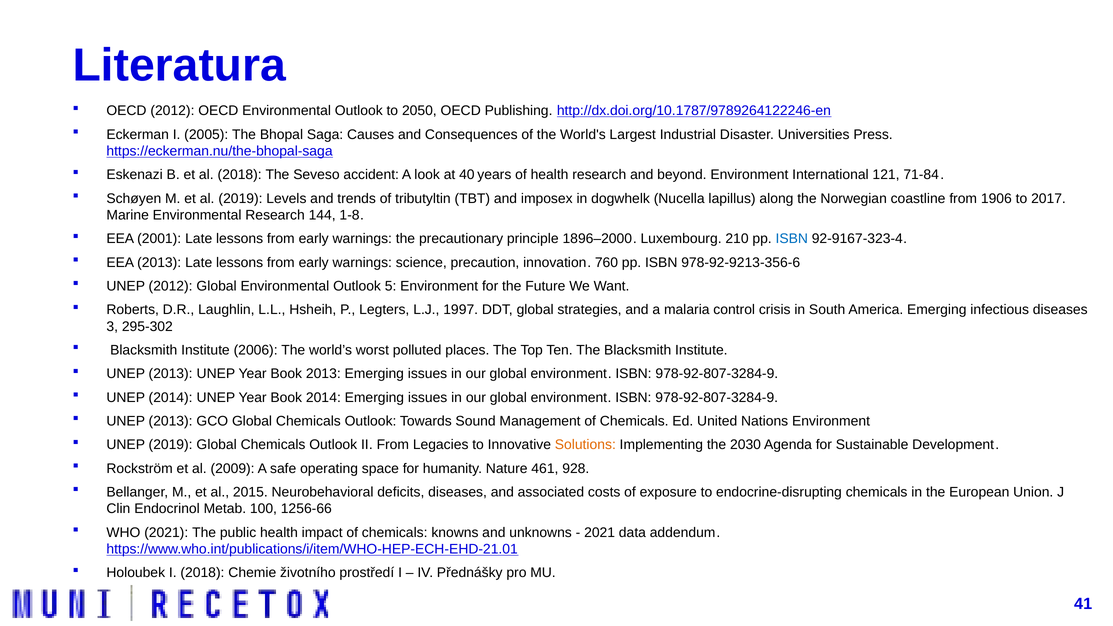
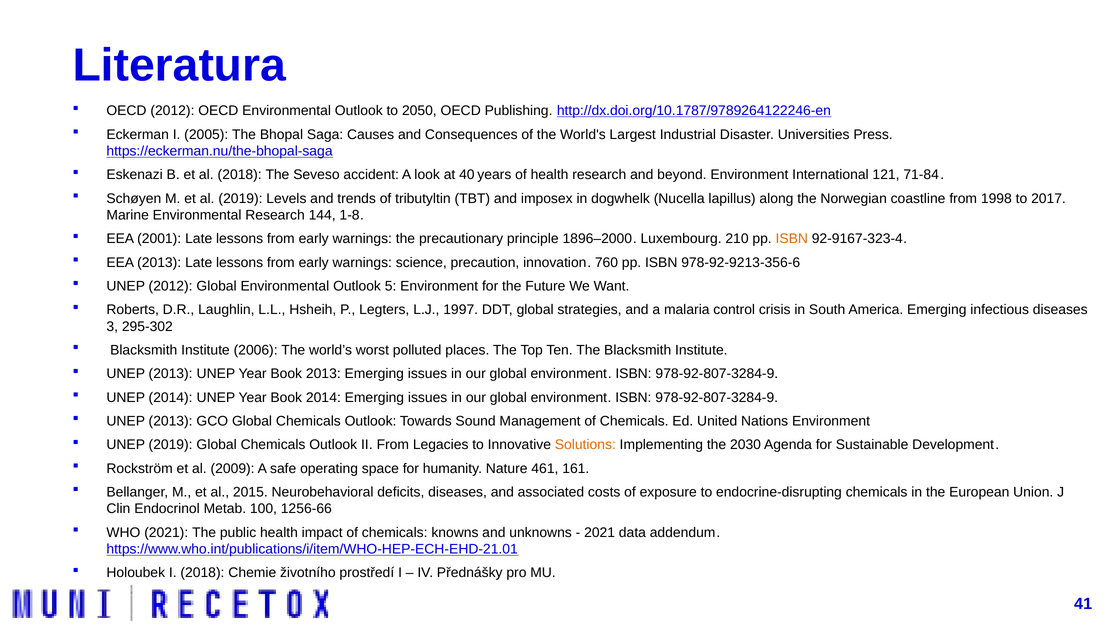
1906: 1906 -> 1998 (996, 198)
ISBN colour: blue -> orange (792, 239)
928: 928 -> 161 (576, 468)
